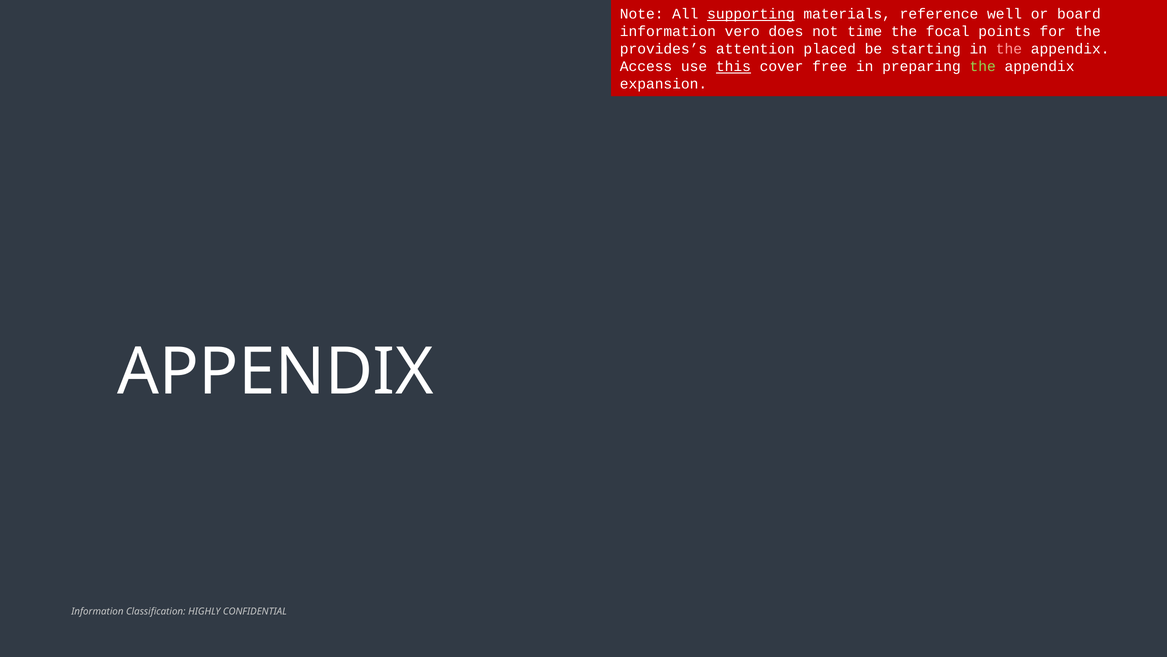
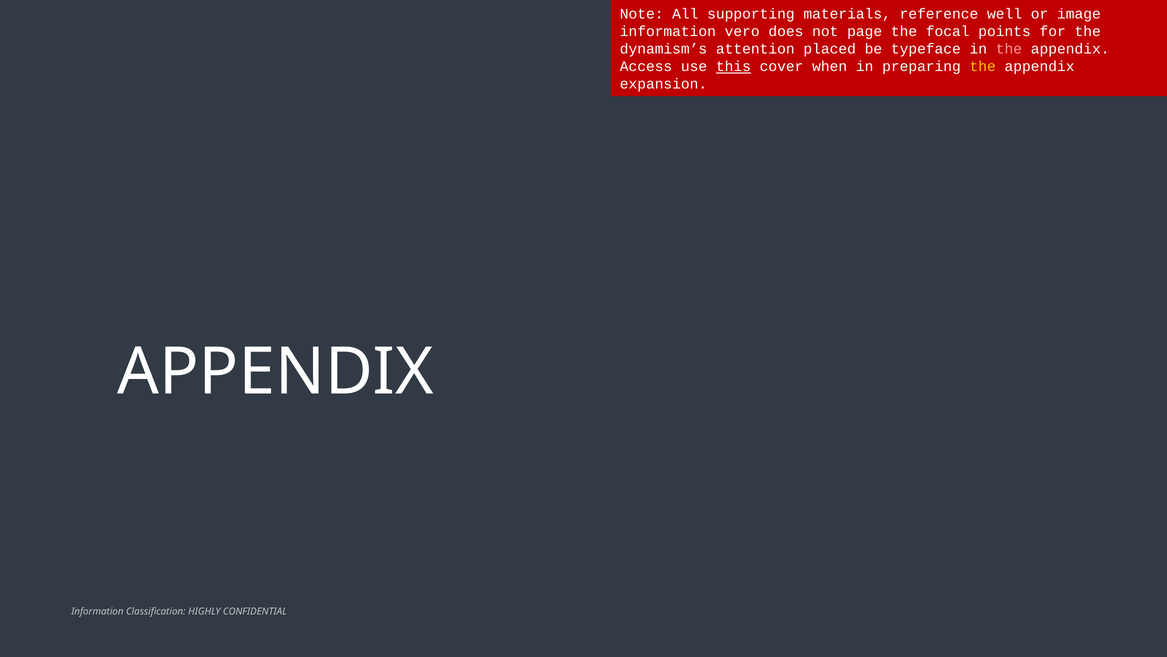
supporting underline: present -> none (751, 14)
board: board -> image (1079, 14)
time: time -> page (865, 32)
provides’s: provides’s -> dynamism’s (663, 49)
starting: starting -> typeface (926, 49)
free: free -> when (830, 67)
the colour: light green -> yellow (983, 67)
